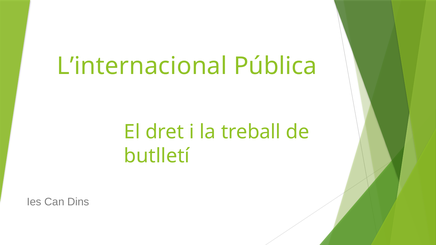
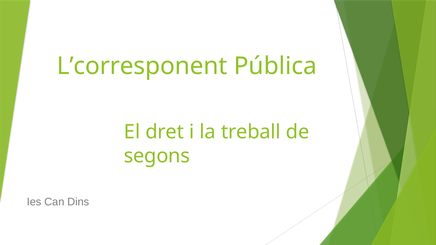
L’internacional: L’internacional -> L’corresponent (142, 66)
butlletí: butlletí -> segons (157, 156)
